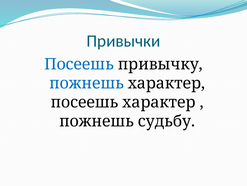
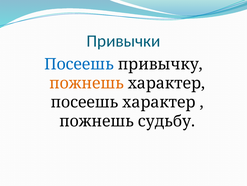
пожнешь colour: blue -> orange (87, 83)
